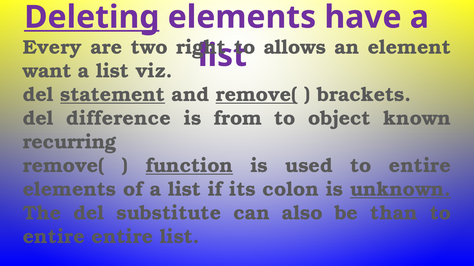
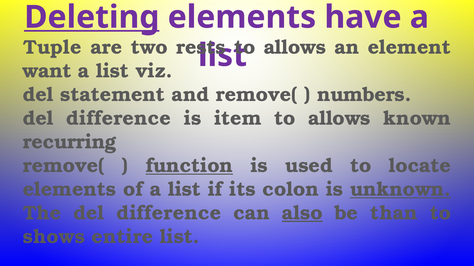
Every: Every -> Tuple (52, 48)
right: right -> rests (201, 48)
statement underline: present -> none (113, 95)
remove( underline: present -> none (257, 95)
brackets: brackets -> numbers (364, 95)
from: from -> item (238, 119)
object: object -> allows (339, 119)
used to entire: entire -> locate (420, 166)
The del substitute: substitute -> difference (169, 213)
also underline: none -> present (302, 213)
entire: entire -> shows (54, 237)
